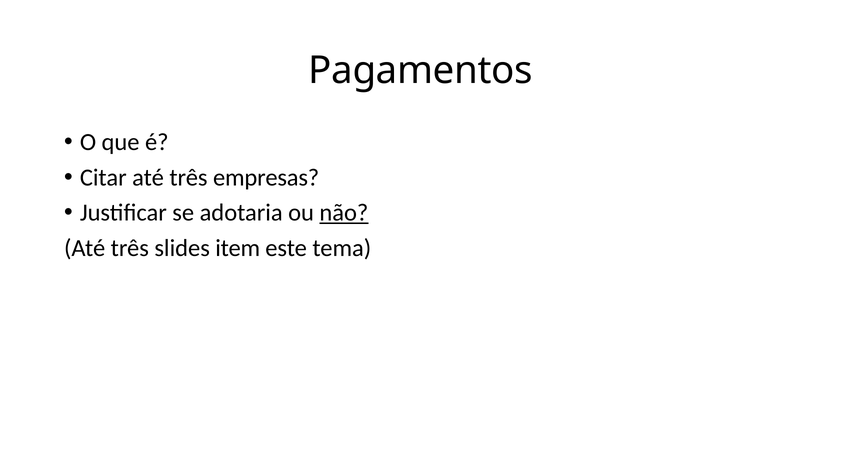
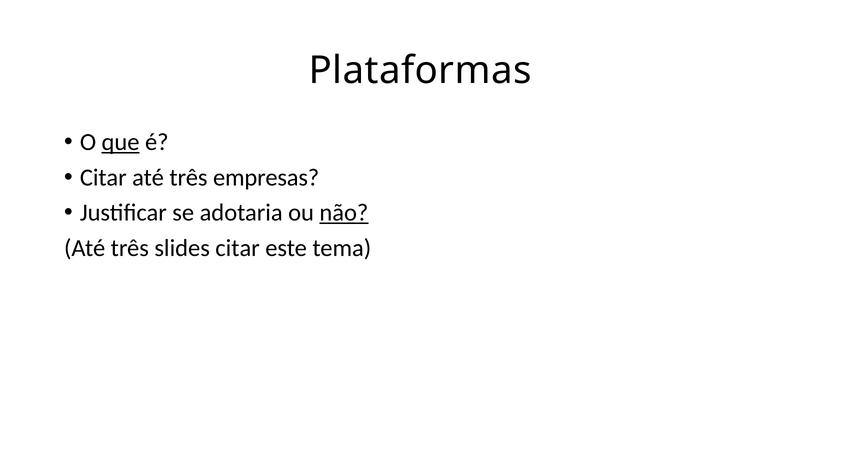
Pagamentos: Pagamentos -> Plataformas (420, 71)
que underline: none -> present (121, 142)
slides item: item -> citar (238, 248)
